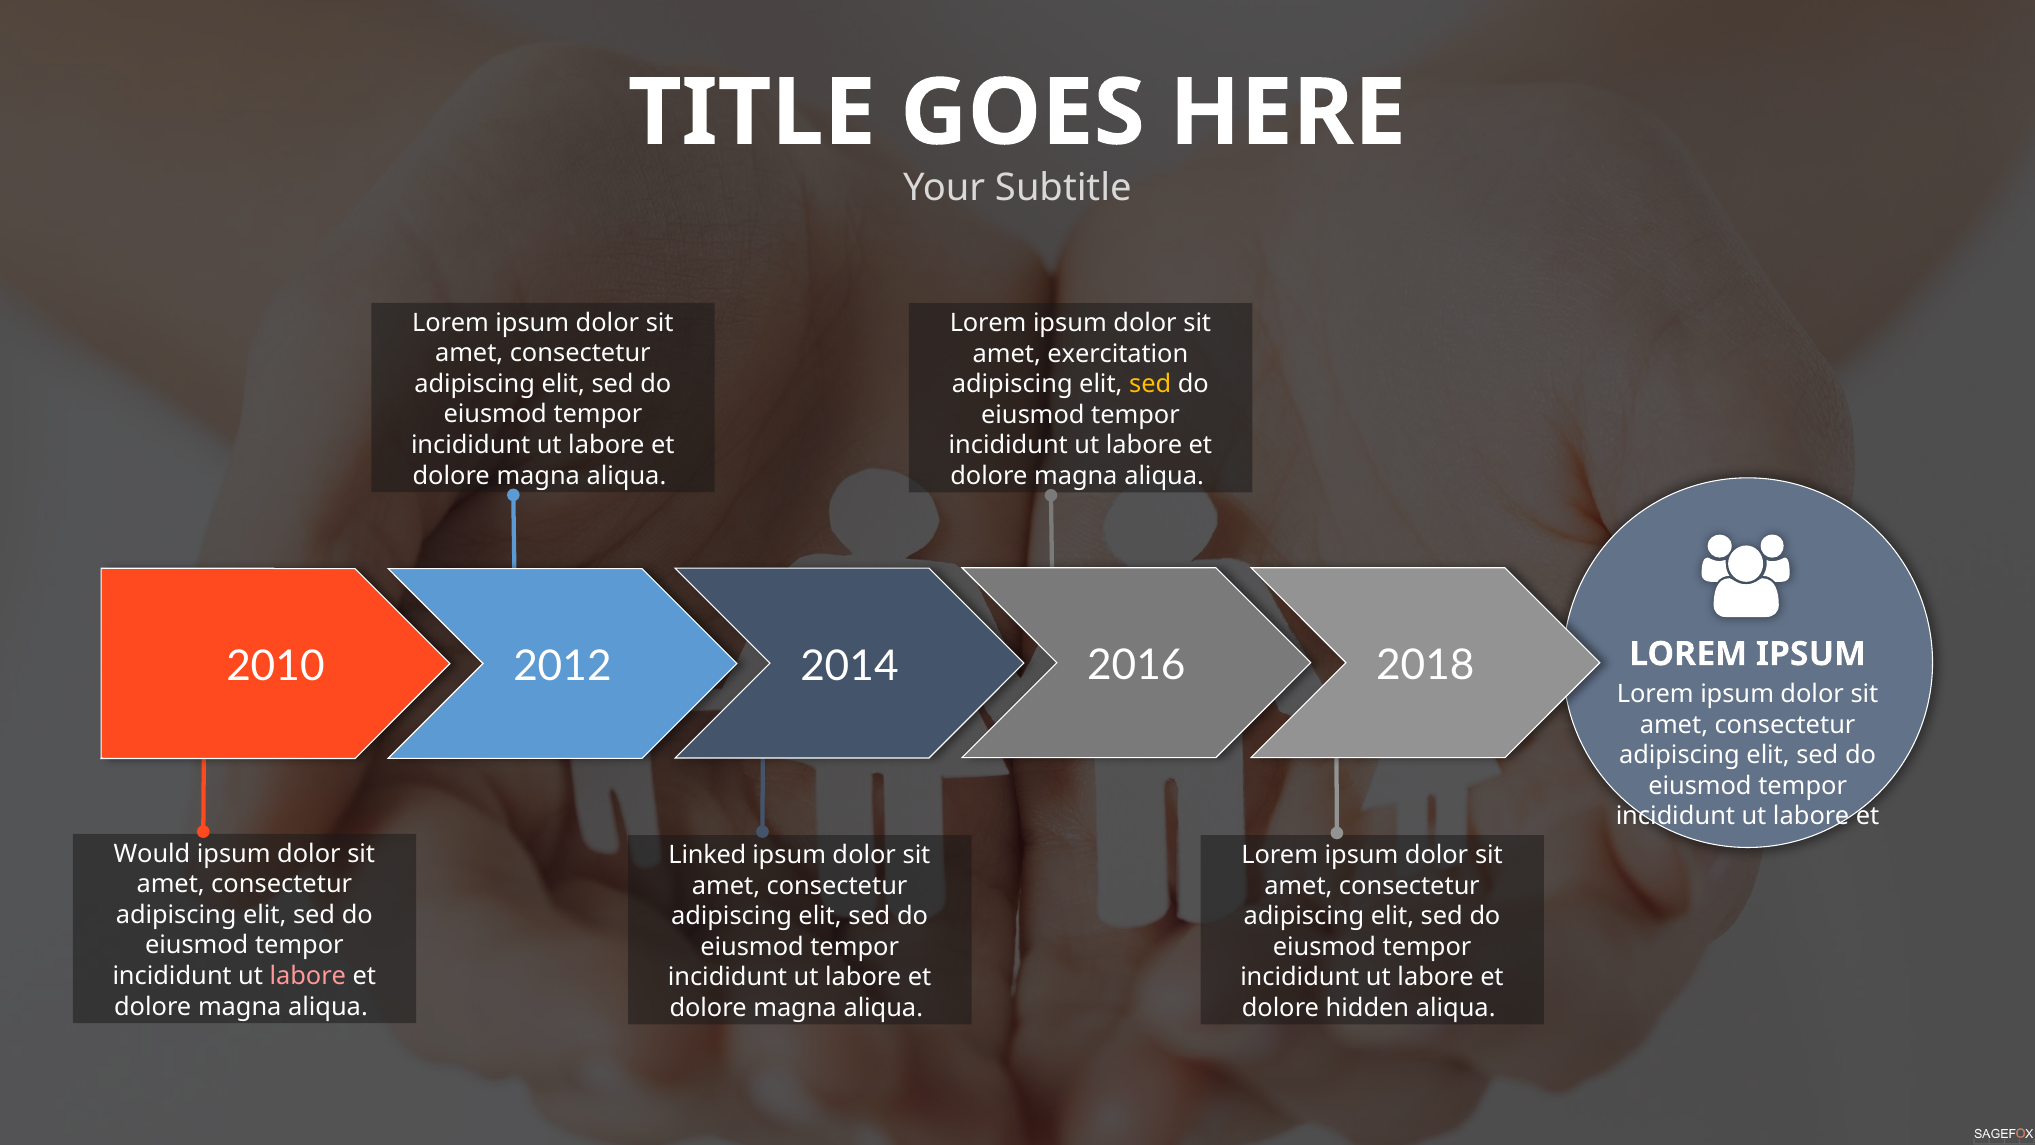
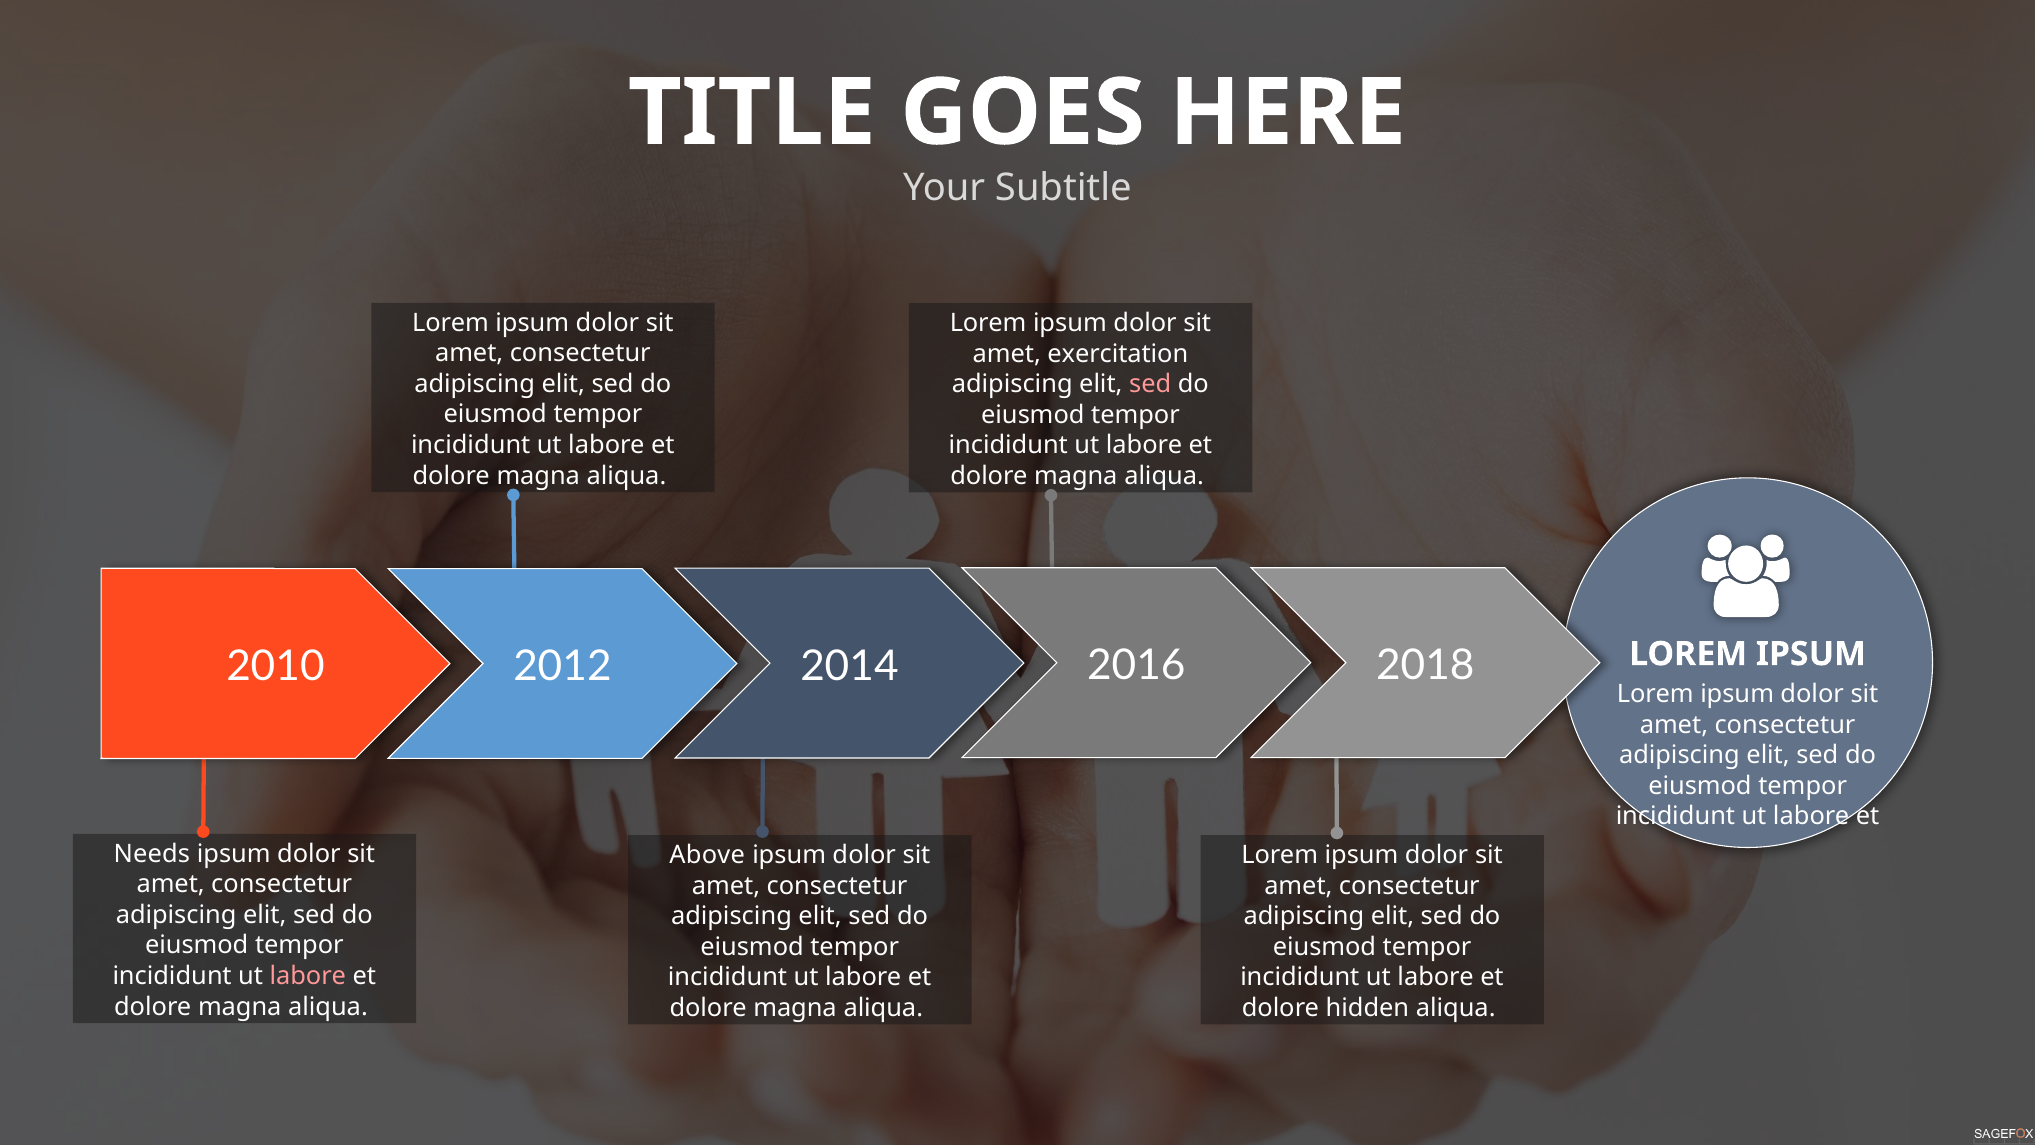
sed colour: yellow -> pink (1150, 384)
Would: Would -> Needs (152, 854)
Linked: Linked -> Above (707, 855)
